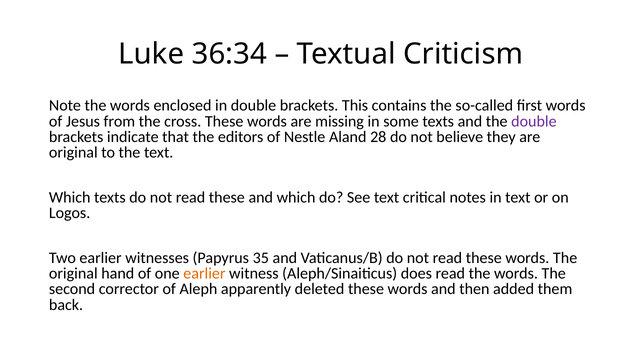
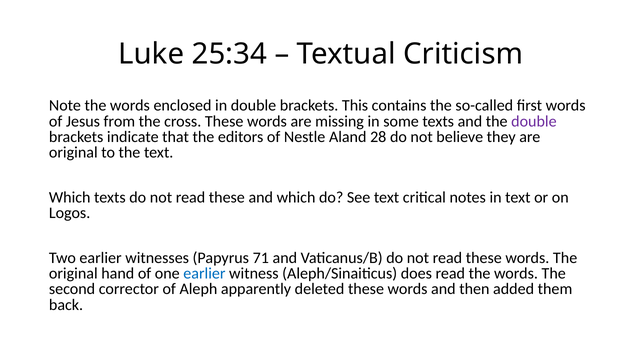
36:34: 36:34 -> 25:34 (229, 54)
35: 35 -> 71 (261, 258)
earlier colour: orange -> blue (204, 274)
